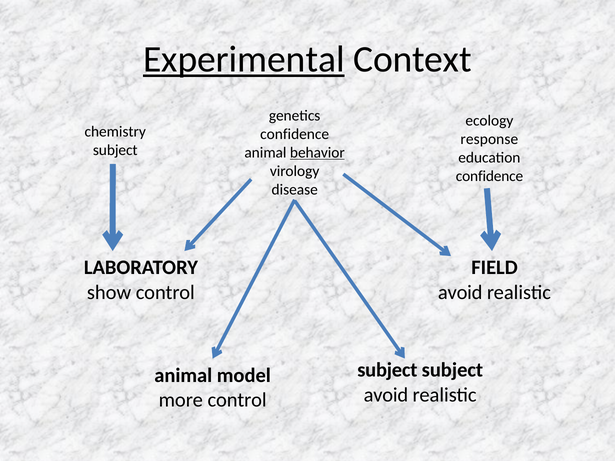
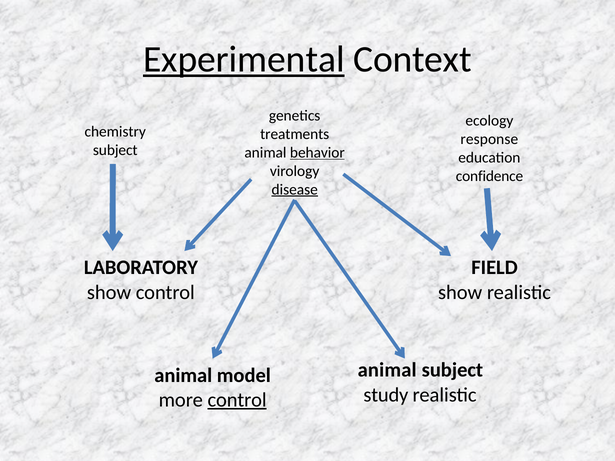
confidence: confidence -> treatments (295, 134)
disease underline: none -> present (295, 190)
avoid: avoid -> show (460, 292)
subject: subject -> animal (387, 370)
avoid: avoid -> study (386, 395)
control underline: none -> present (237, 400)
